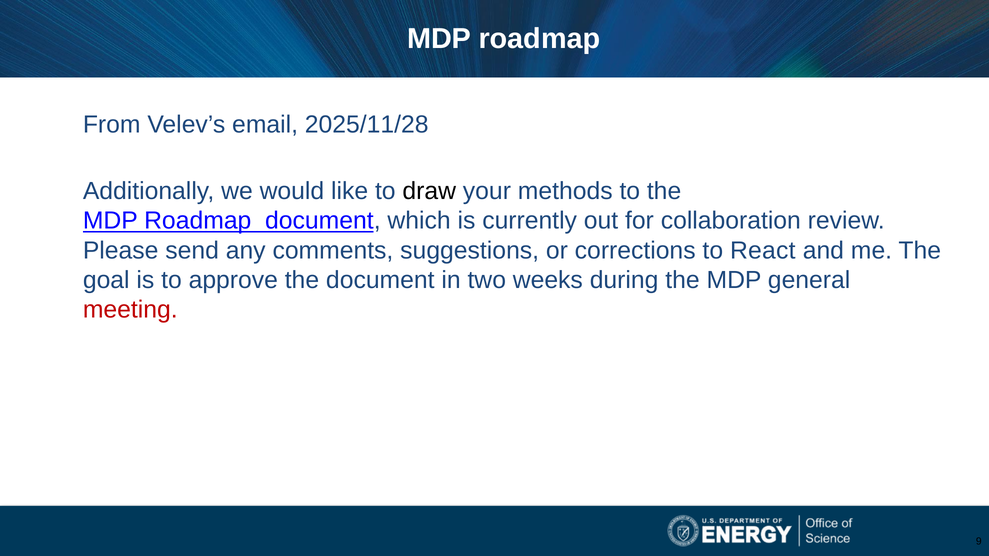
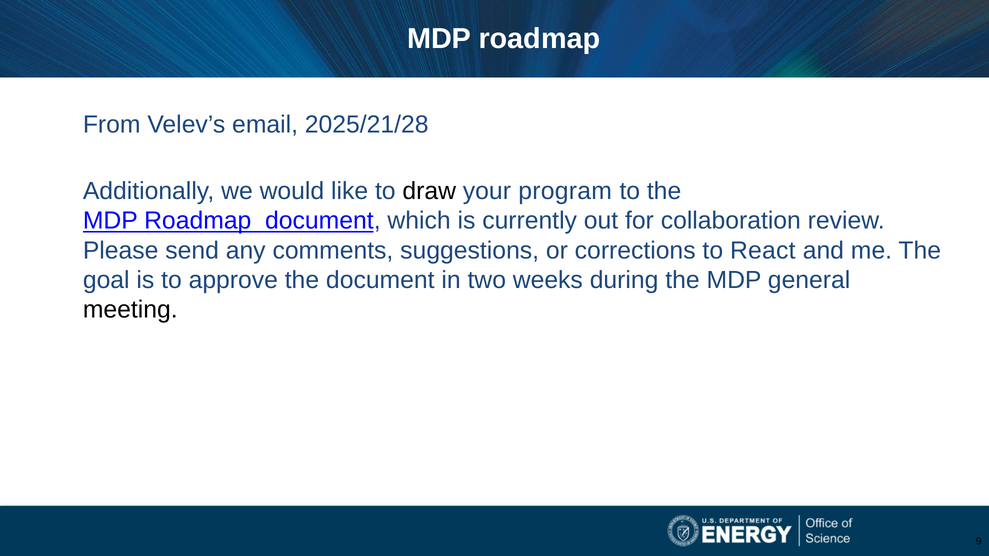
2025/11/28: 2025/11/28 -> 2025/21/28 (367, 124)
methods: methods -> program (565, 191)
meeting colour: red -> black (130, 310)
